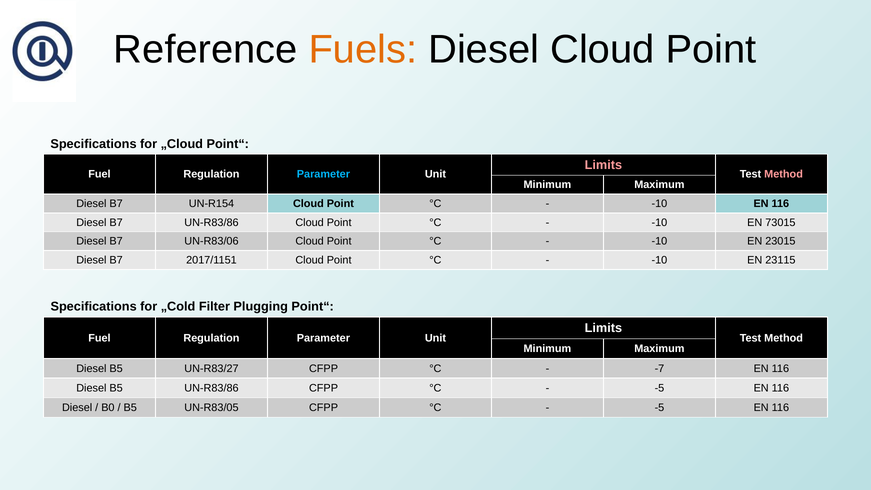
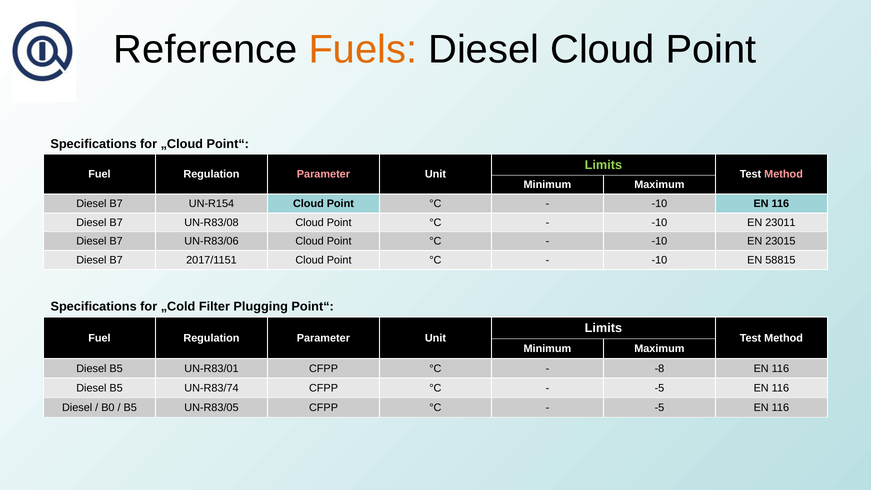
Limits colour: pink -> light green (603, 165)
Parameter colour: light blue -> pink (323, 174)
B7 UN-R83/86: UN-R83/86 -> UN-R83/08 (211, 222)
73015: 73015 -> 23011 (780, 222)
23115: 23115 -> 58815 (780, 260)
UN-R83/27: UN-R83/27 -> UN-R83/01 (211, 368)
-7: -7 -> -8 (659, 368)
B5 UN-R83/86: UN-R83/86 -> UN-R83/74 (211, 388)
